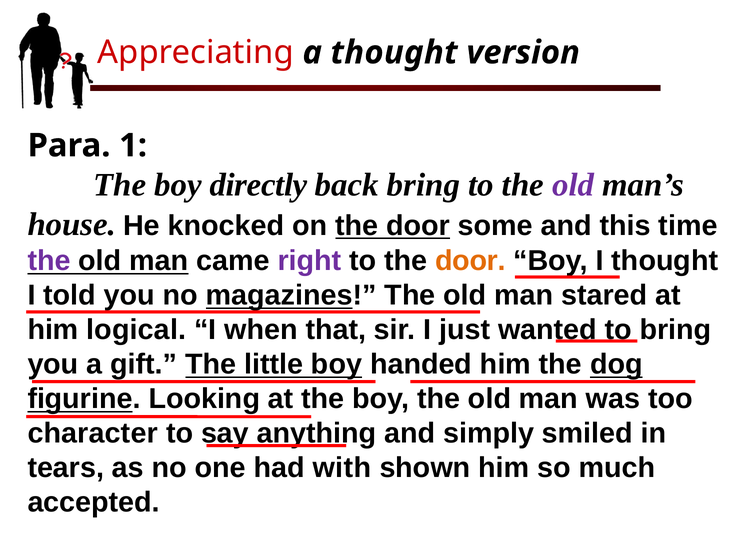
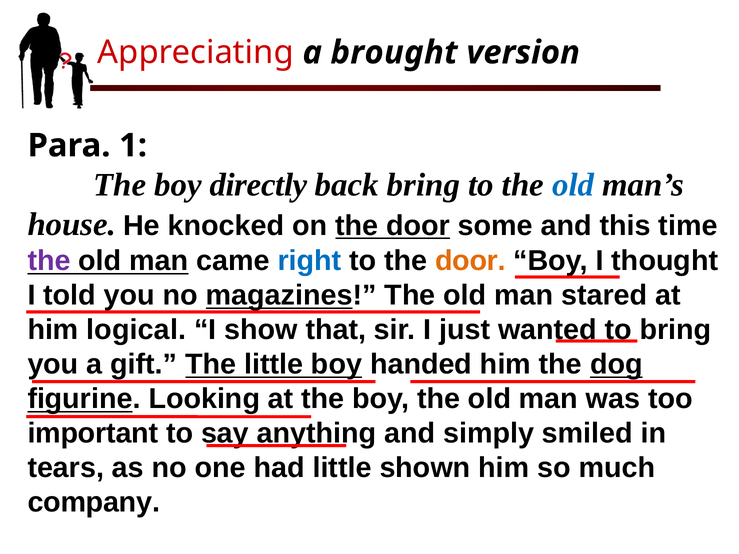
a thought: thought -> brought (394, 53)
old colour: purple -> blue (573, 185)
right colour: purple -> blue (310, 261)
when: when -> show (261, 330)
character: character -> important (93, 434)
had with: with -> little (342, 468)
accepted: accepted -> company (94, 503)
